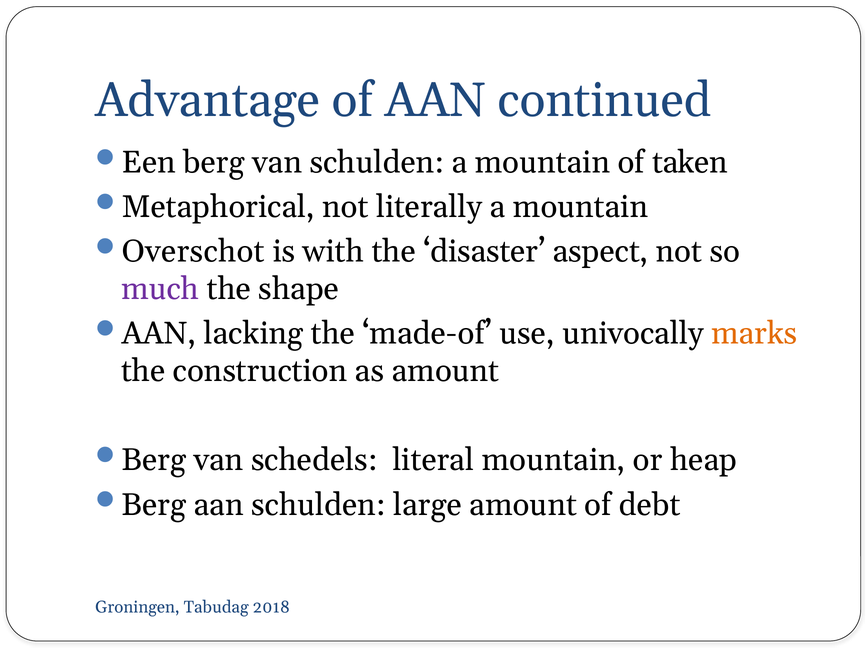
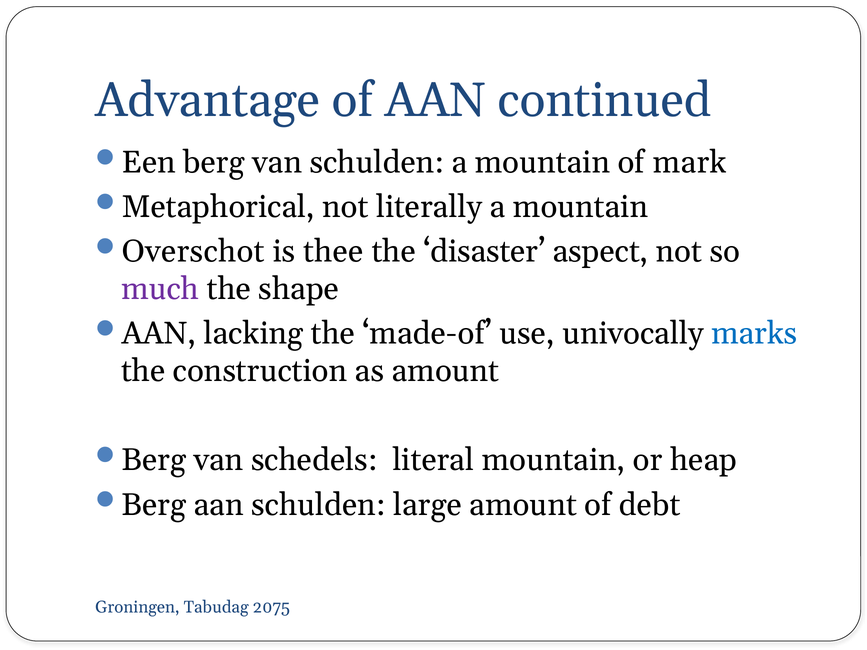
taken: taken -> mark (690, 163)
with: with -> thee (333, 252)
marks colour: orange -> blue (754, 334)
2018: 2018 -> 2075 (271, 607)
